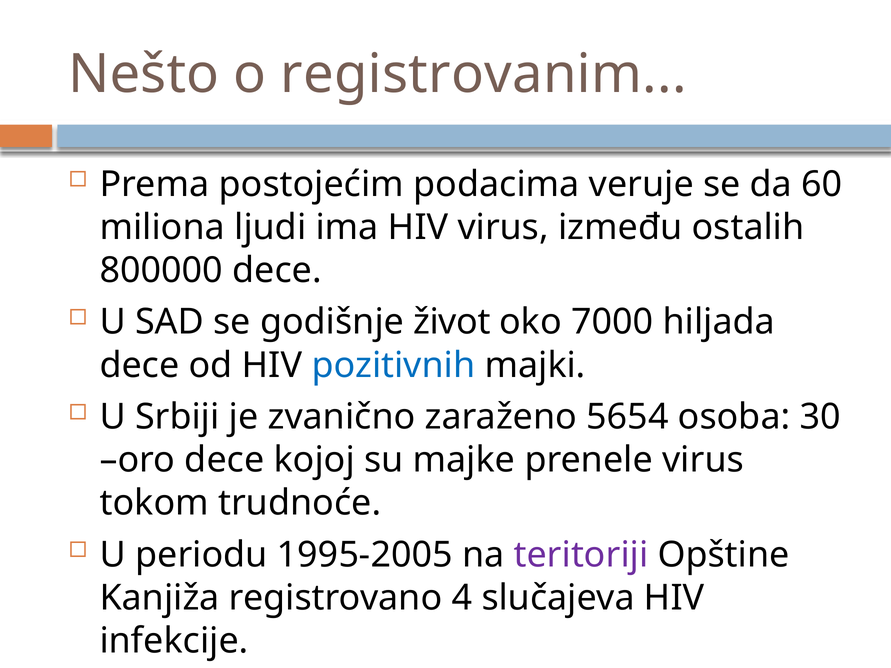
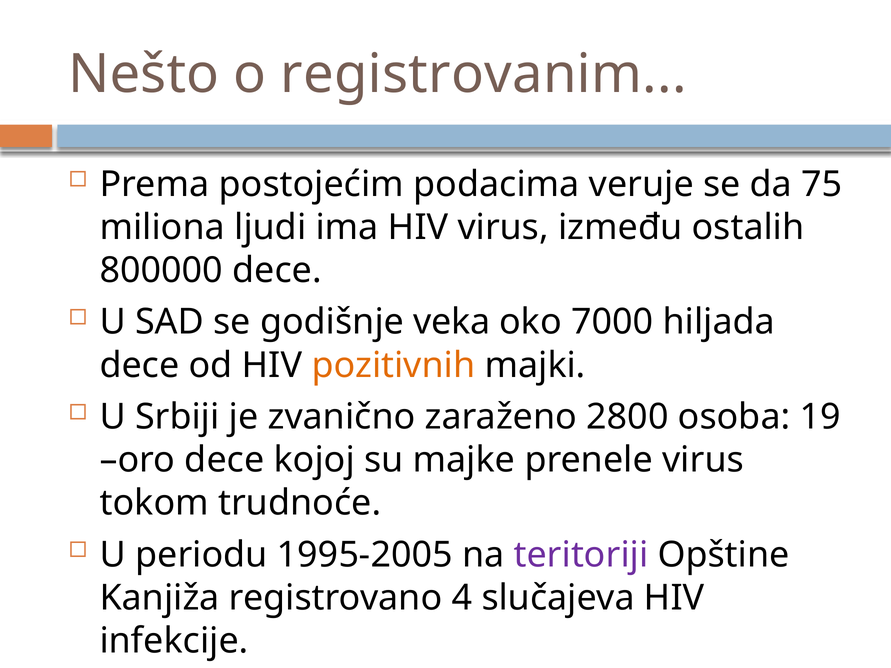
60: 60 -> 75 (822, 184)
život: život -> veka (452, 322)
pozitivnih colour: blue -> orange (393, 365)
5654: 5654 -> 2800 (627, 417)
30: 30 -> 19 (820, 417)
